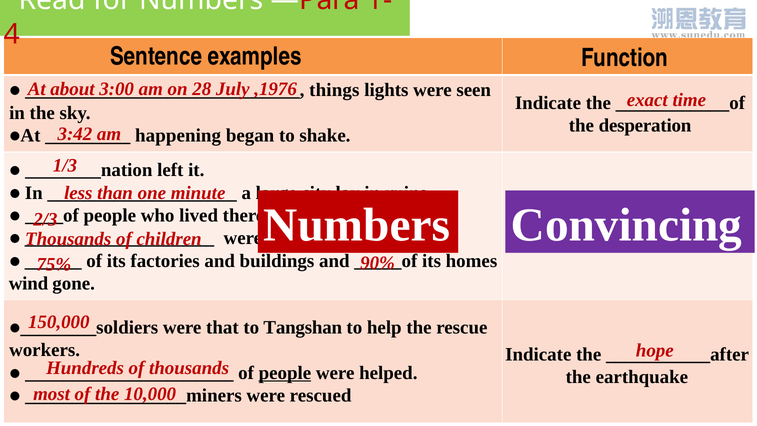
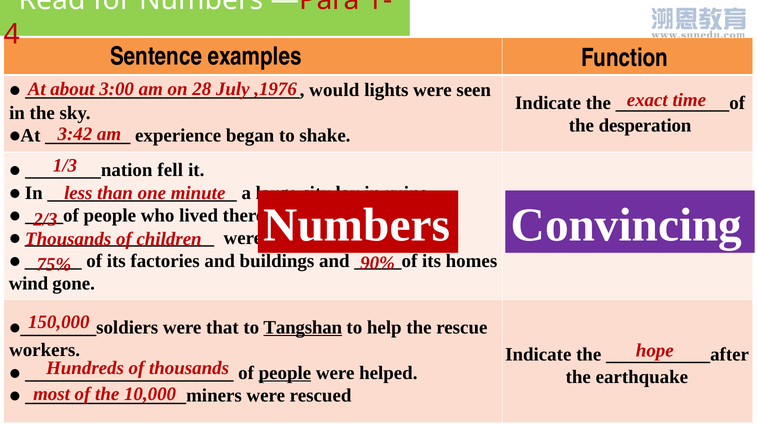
things: things -> would (334, 90)
happening: happening -> experience (178, 135)
left: left -> fell (170, 170)
Tangshan underline: none -> present (303, 327)
